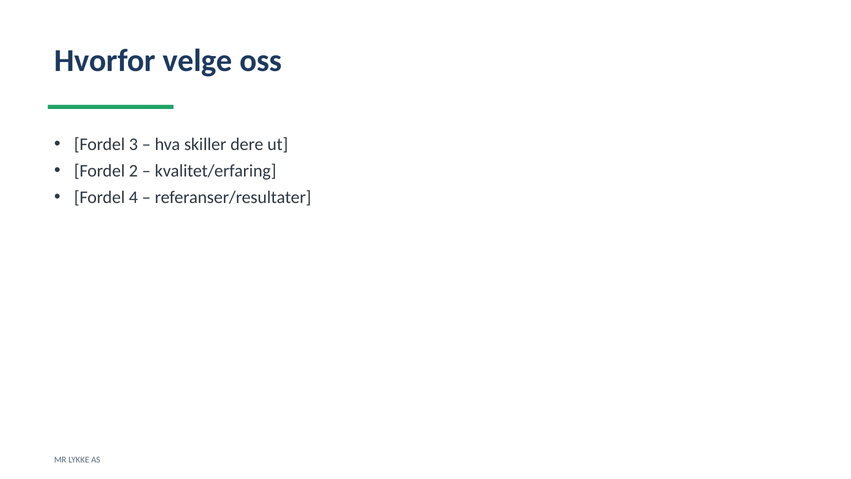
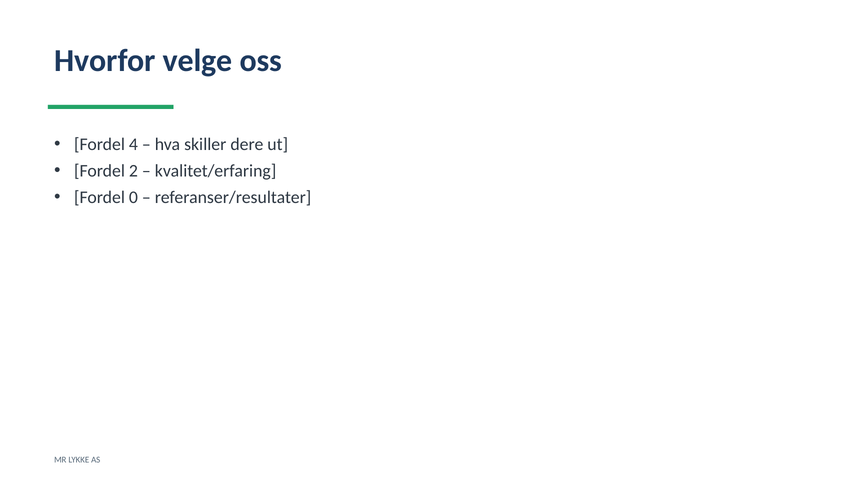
3: 3 -> 4 (133, 144)
4: 4 -> 0 (133, 197)
